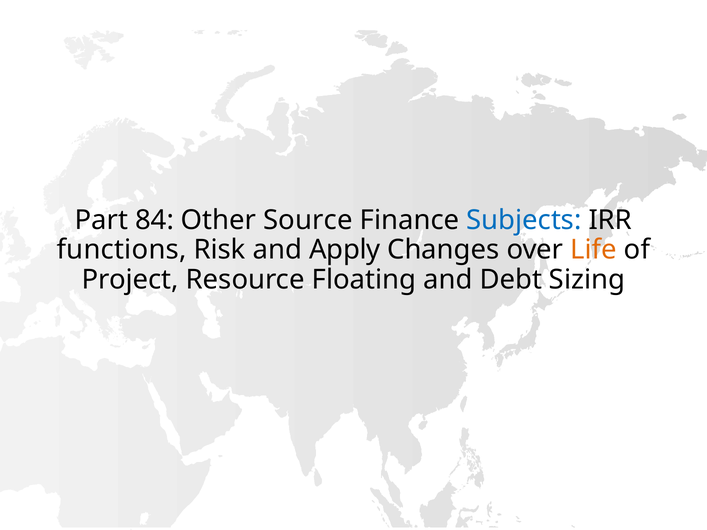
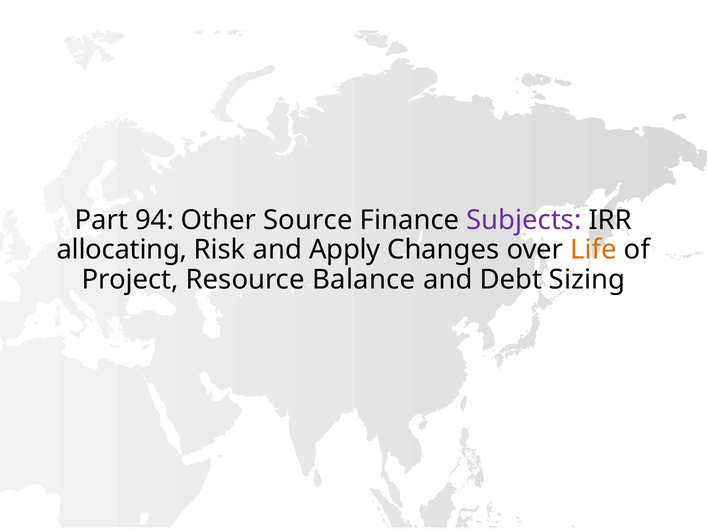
84: 84 -> 94 (154, 220)
Subjects colour: blue -> purple (524, 220)
functions: functions -> allocating (122, 250)
Floating: Floating -> Balance (364, 280)
